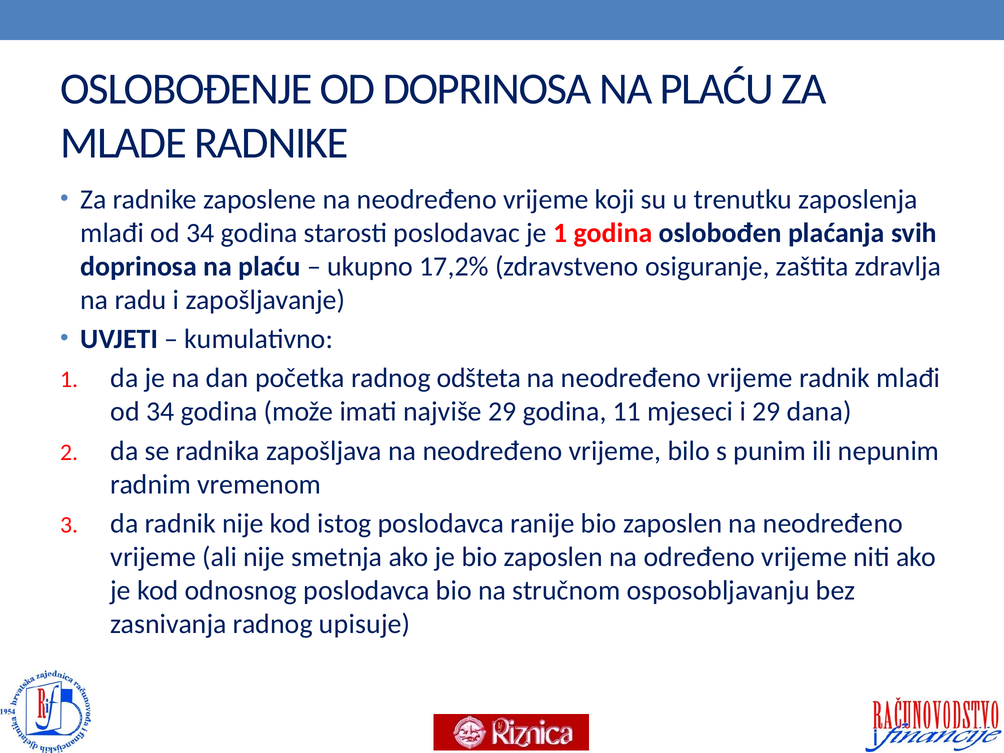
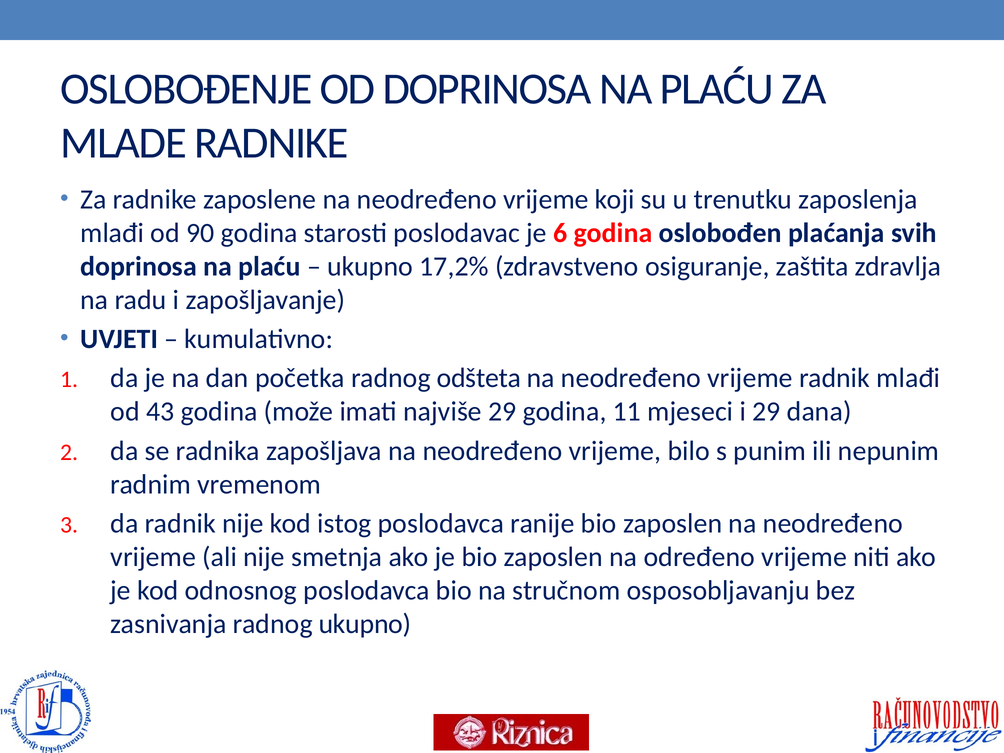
34: 34 -> 90 (200, 233)
je 1: 1 -> 6 (560, 233)
34: 34 -> 43 (160, 412)
radnog upisuje: upisuje -> ukupno (365, 624)
